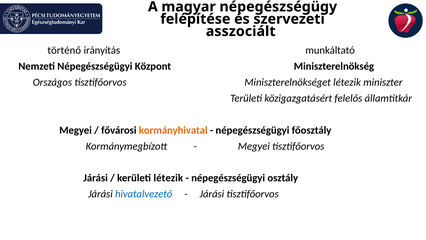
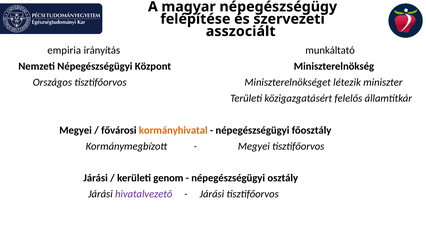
történő: történő -> empiria (64, 50)
kerületi létezik: létezik -> genom (168, 178)
hivatalvezető colour: blue -> purple (144, 194)
